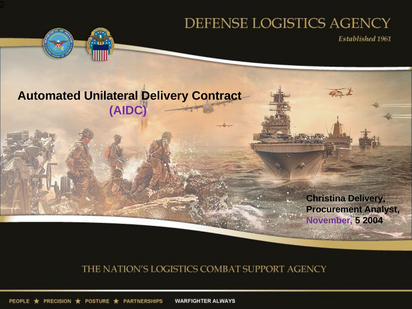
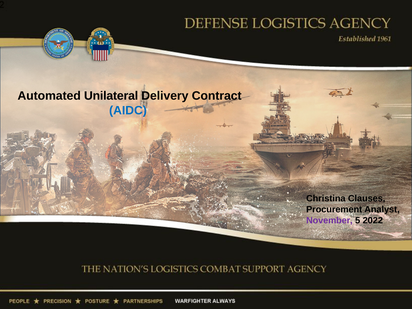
AIDC colour: purple -> blue (128, 110)
Christina Delivery: Delivery -> Clauses (367, 199)
2004: 2004 -> 2022 (373, 220)
